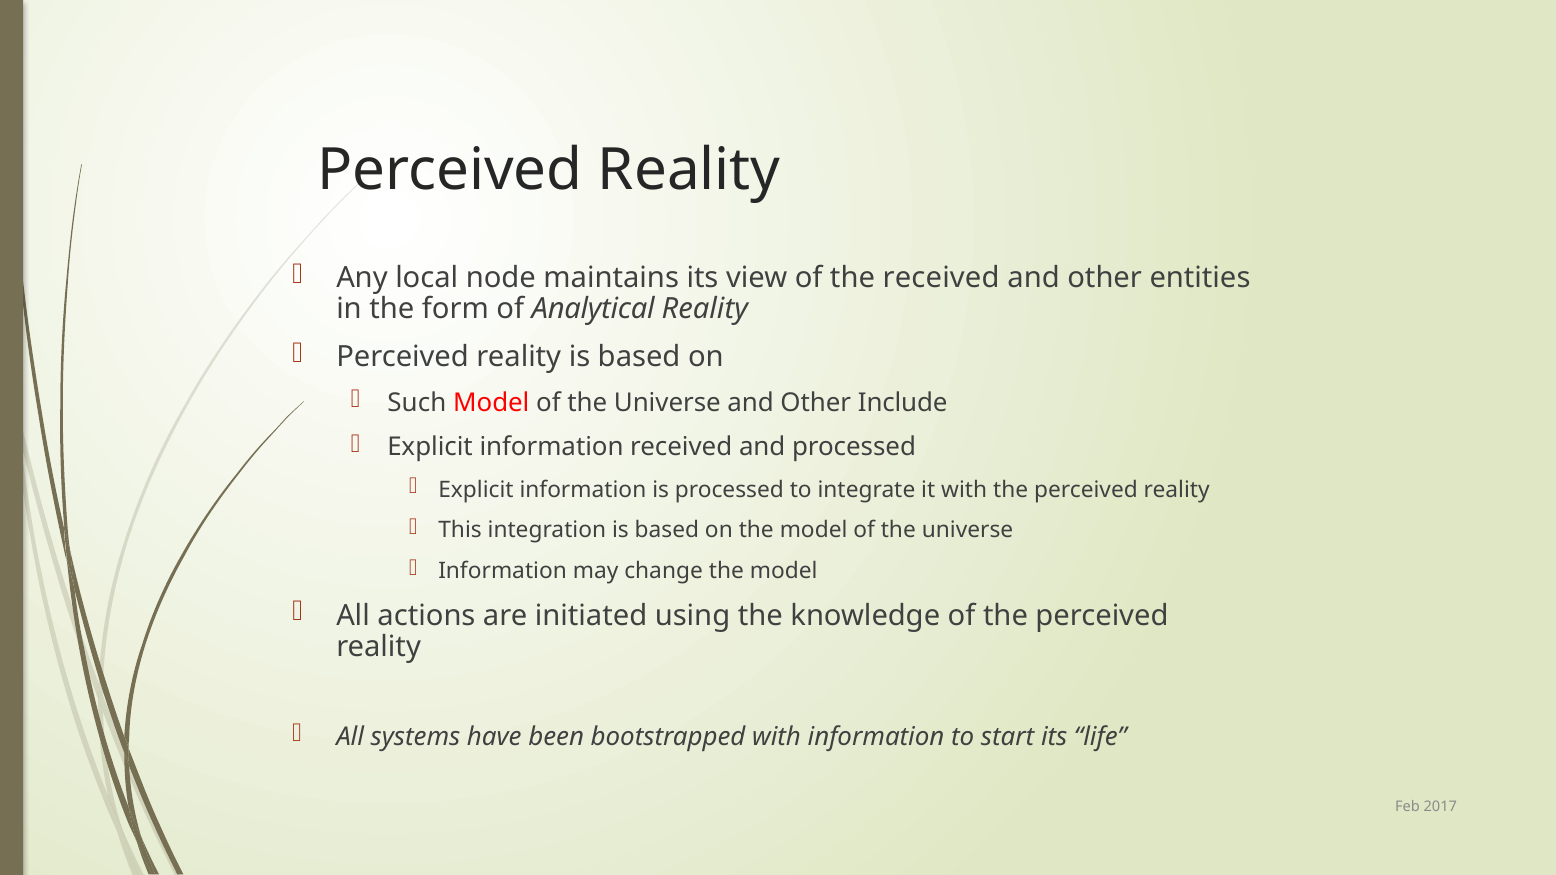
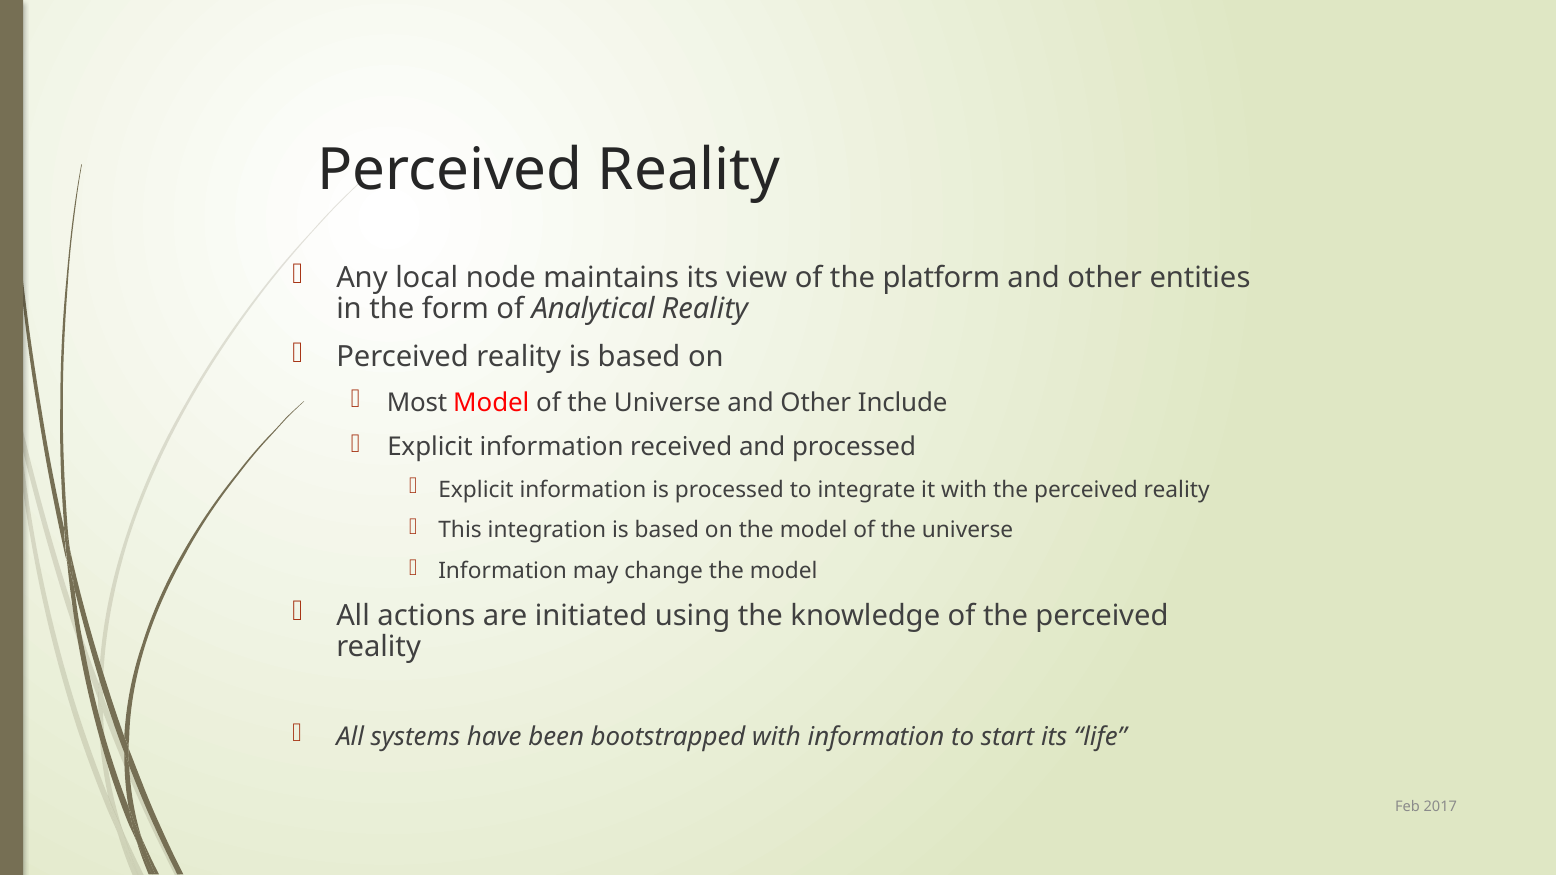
the received: received -> platform (941, 278)
Such: Such -> Most (417, 403)
